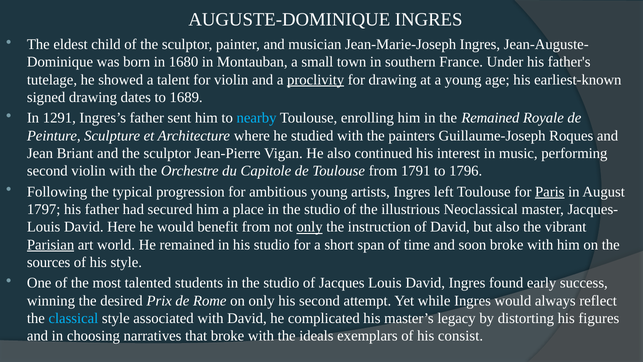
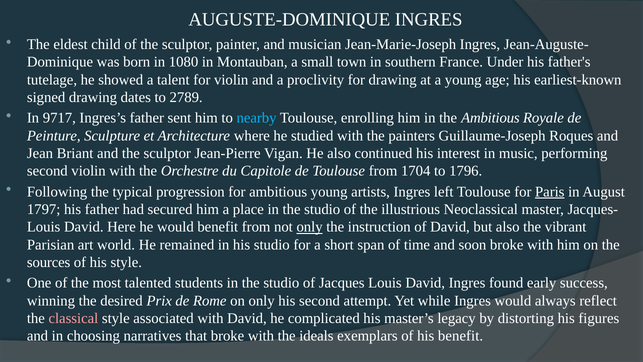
1680: 1680 -> 1080 (184, 62)
proclivity underline: present -> none (316, 80)
1689: 1689 -> 2789 (186, 97)
1291: 1291 -> 9717 (59, 118)
the Remained: Remained -> Ambitious (490, 118)
1791: 1791 -> 1704 (416, 171)
Parisian underline: present -> none (51, 244)
classical colour: light blue -> pink (73, 318)
his consist: consist -> benefit (461, 336)
